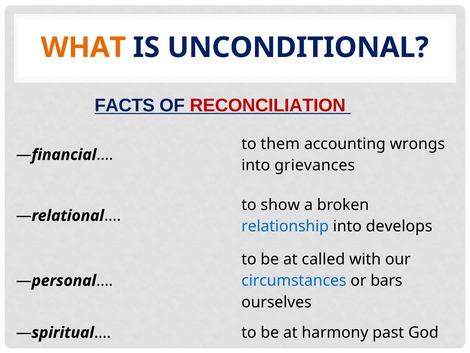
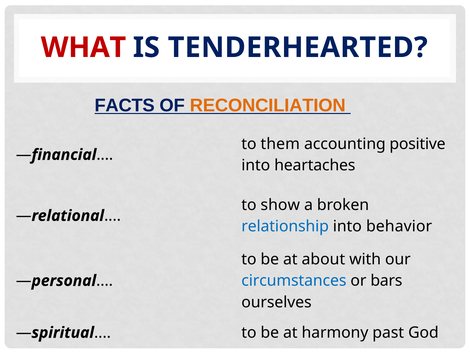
WHAT colour: orange -> red (83, 47)
UNCONDITIONAL: UNCONDITIONAL -> TENDERHEARTED (298, 47)
RECONCILIATION colour: red -> orange (268, 105)
wrongs: wrongs -> positive (418, 144)
grievances: grievances -> heartaches (315, 165)
develops: develops -> behavior (399, 226)
called: called -> about (323, 259)
